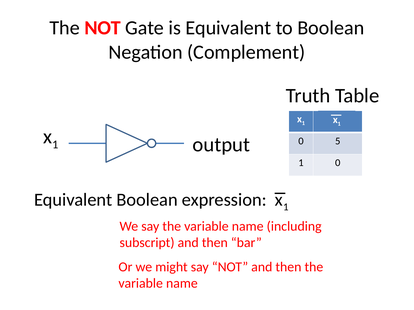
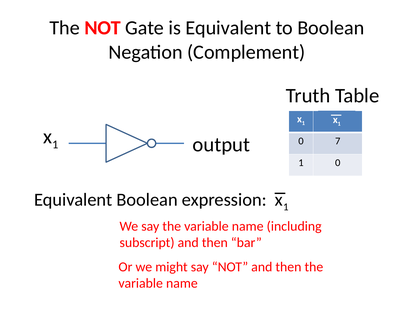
5: 5 -> 7 (338, 141)
